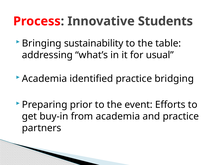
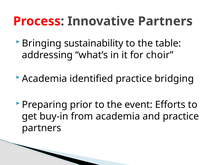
Innovative Students: Students -> Partners (165, 21)
usual: usual -> choir (160, 55)
